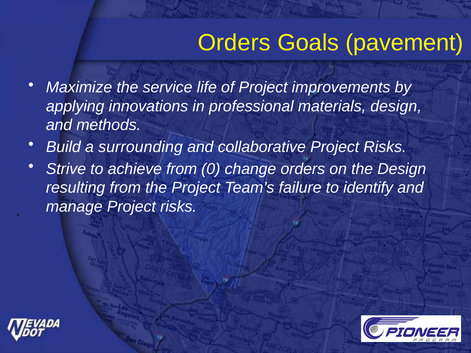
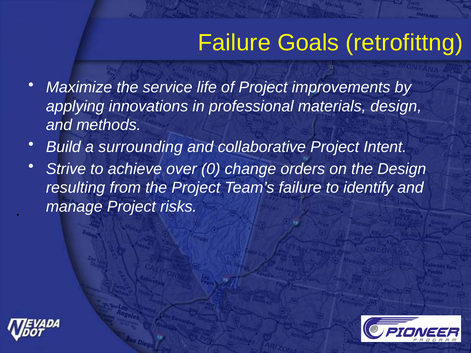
Orders: Orders -> Failure (234, 43)
pavement: pavement -> retrofittng (404, 43)
collaborative Project Risks: Risks -> Intent (385, 147)
achieve from: from -> over (182, 169)
